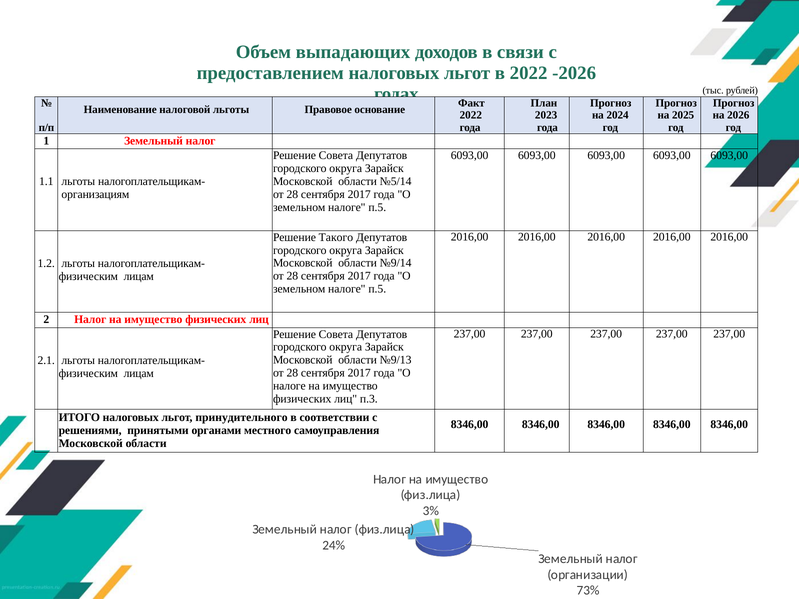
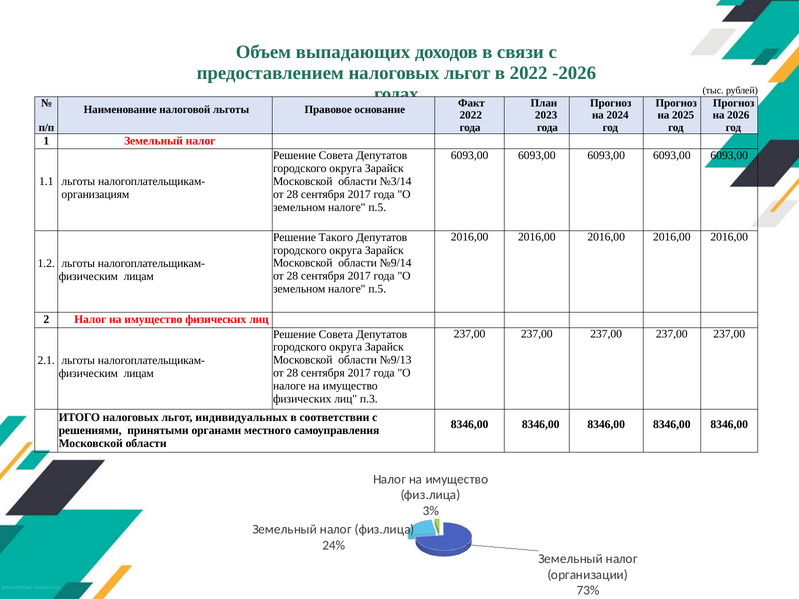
№5/14: №5/14 -> №3/14 (396, 181)
принудительного: принудительного -> индивидуальных (241, 418)
